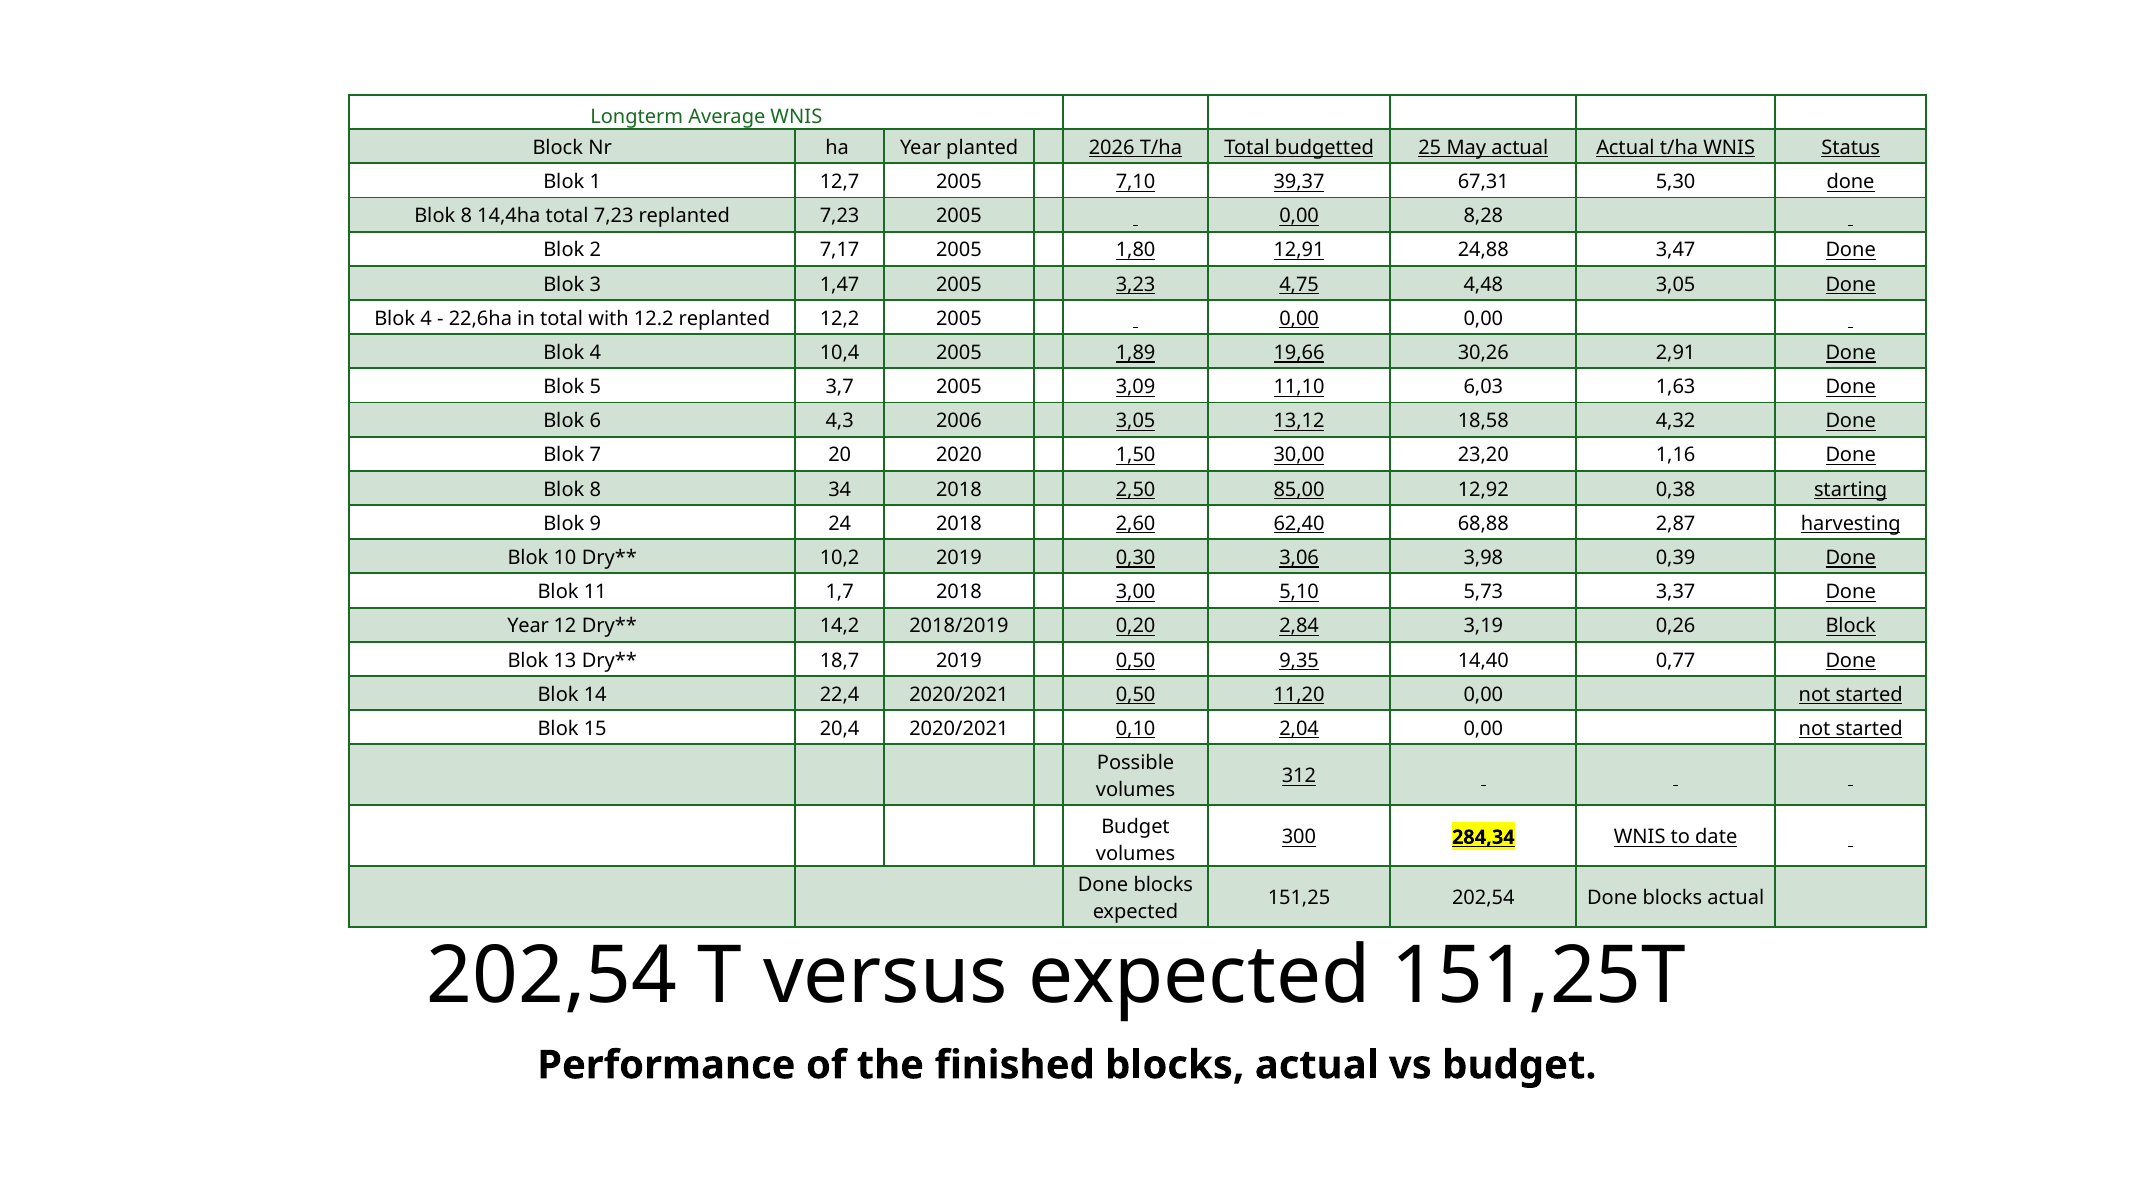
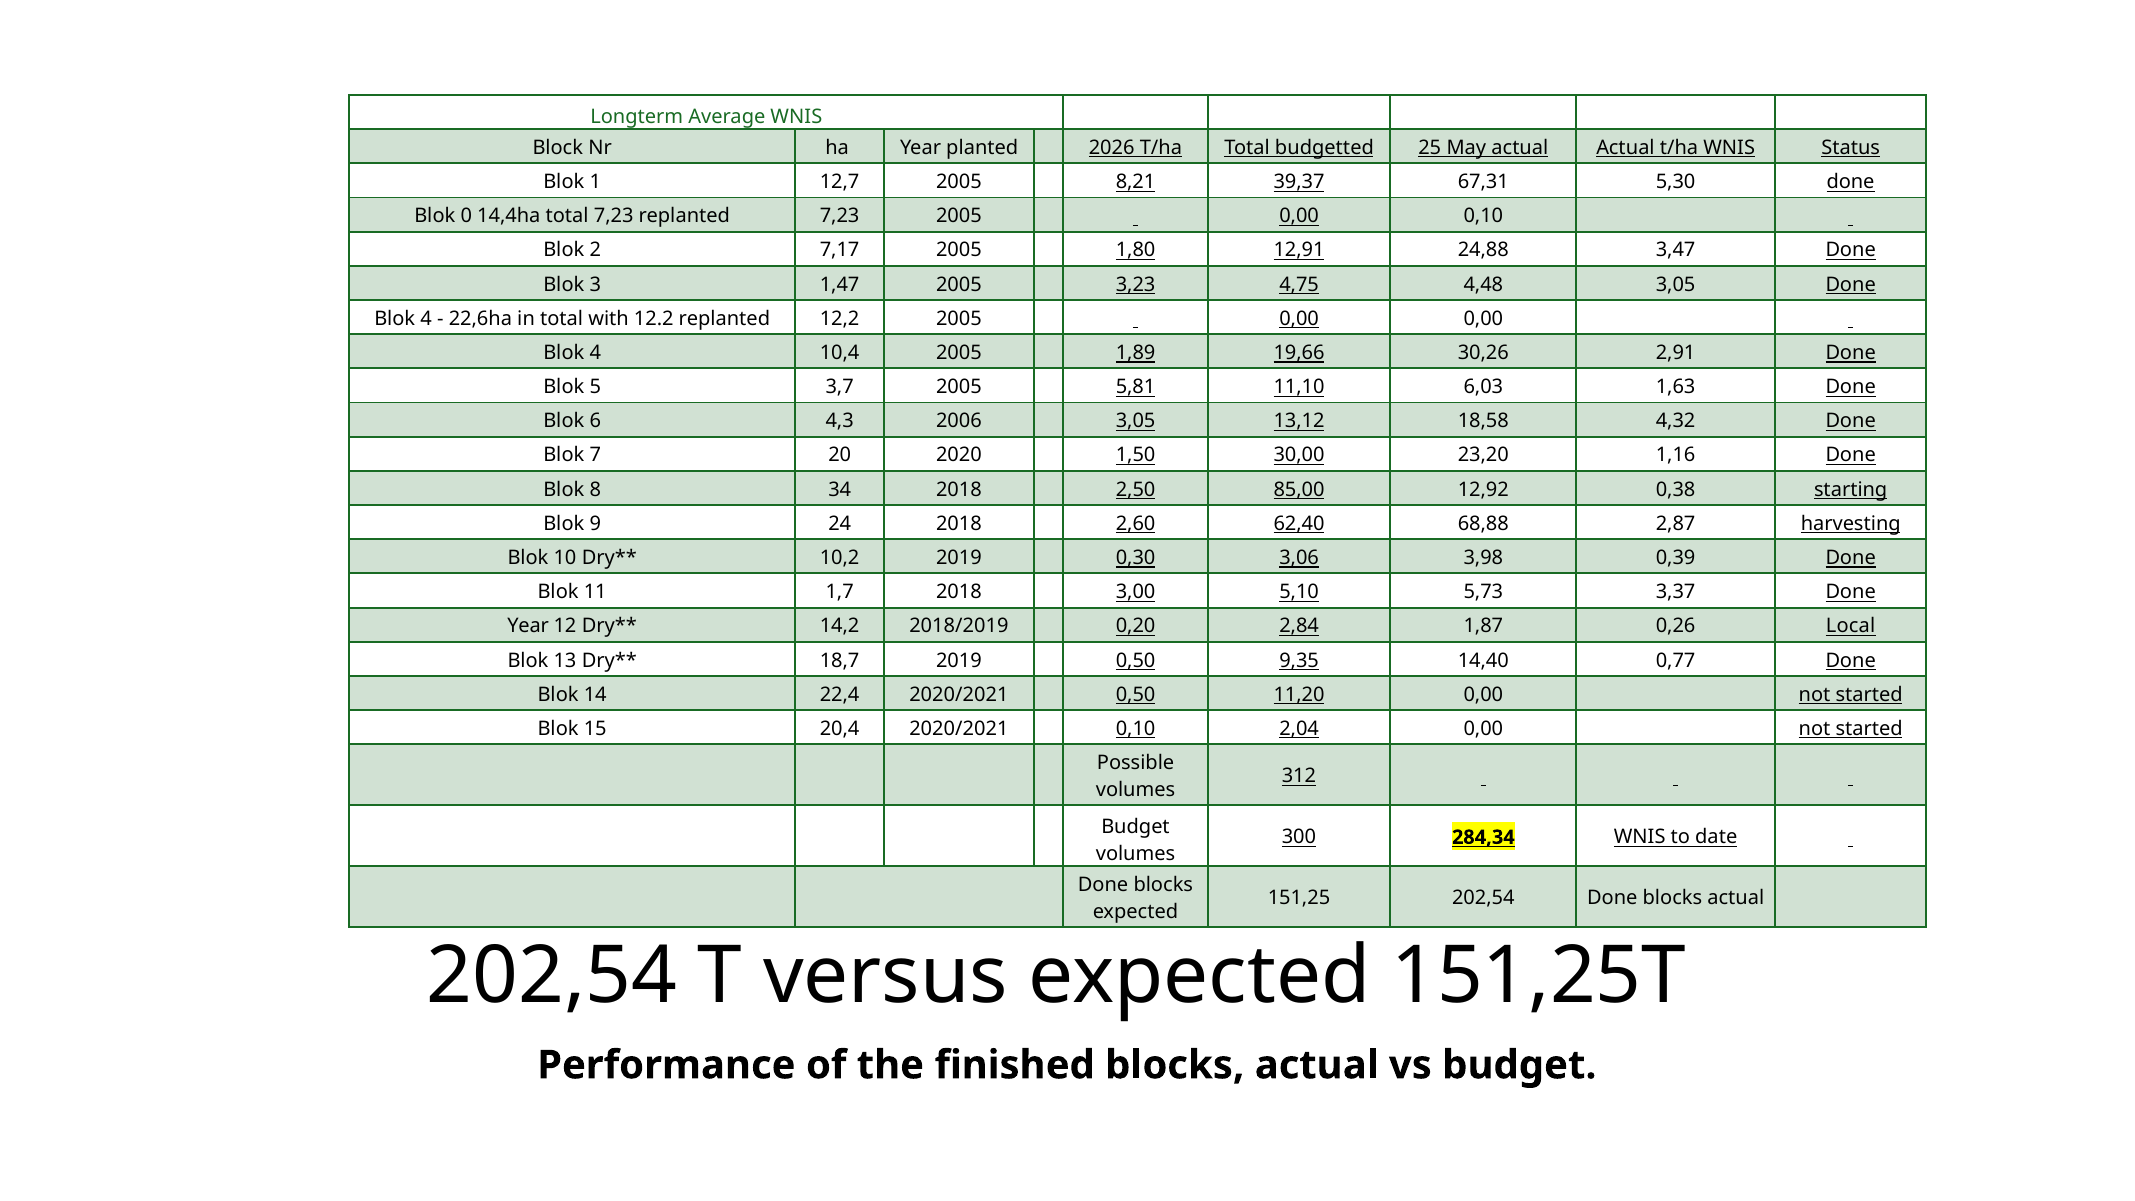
7,10: 7,10 -> 8,21 (1136, 182)
8: 8 -> 0 (466, 216)
0,00 8,28: 8,28 -> 0,10 (1483, 216)
3,09: 3,09 -> 5,81 (1136, 387)
3,19: 3,19 -> 1,87 (1483, 626)
0,26 Block: Block -> Local (1851, 626)
